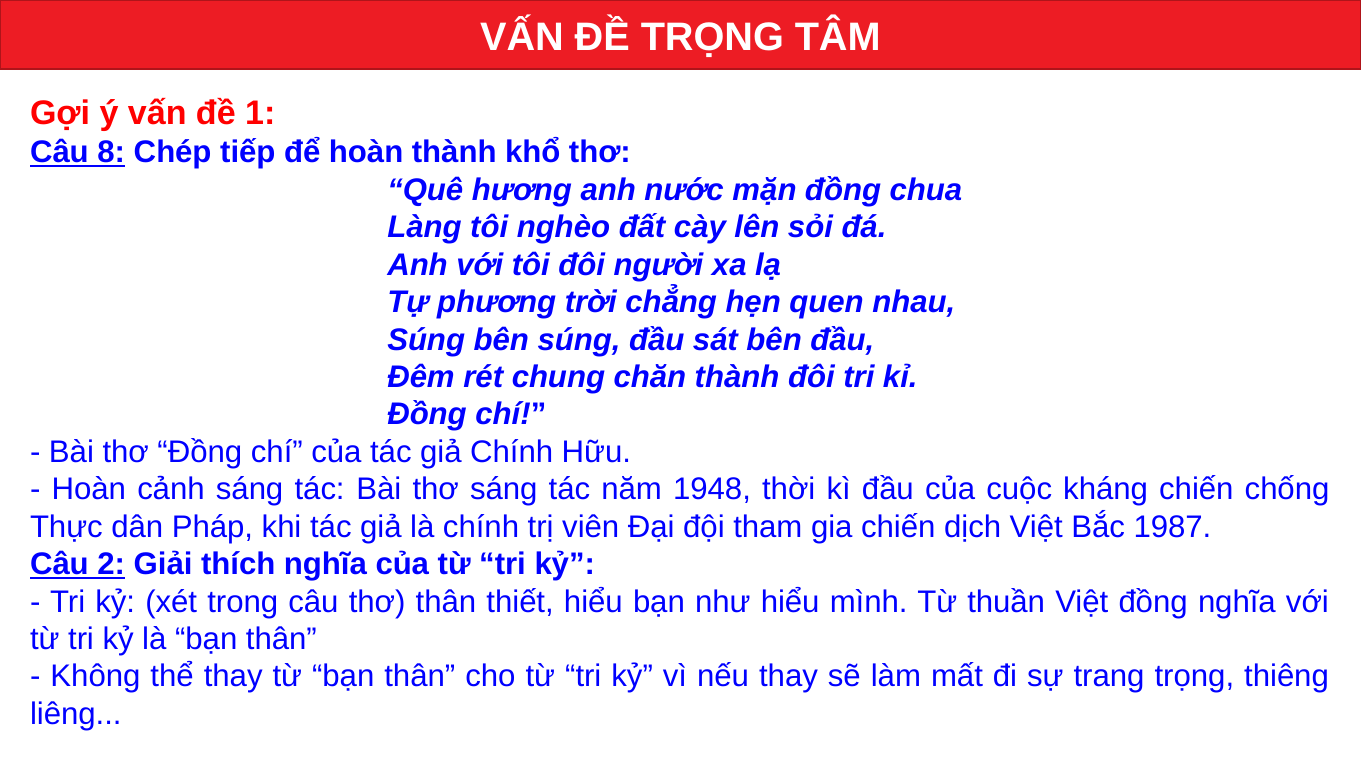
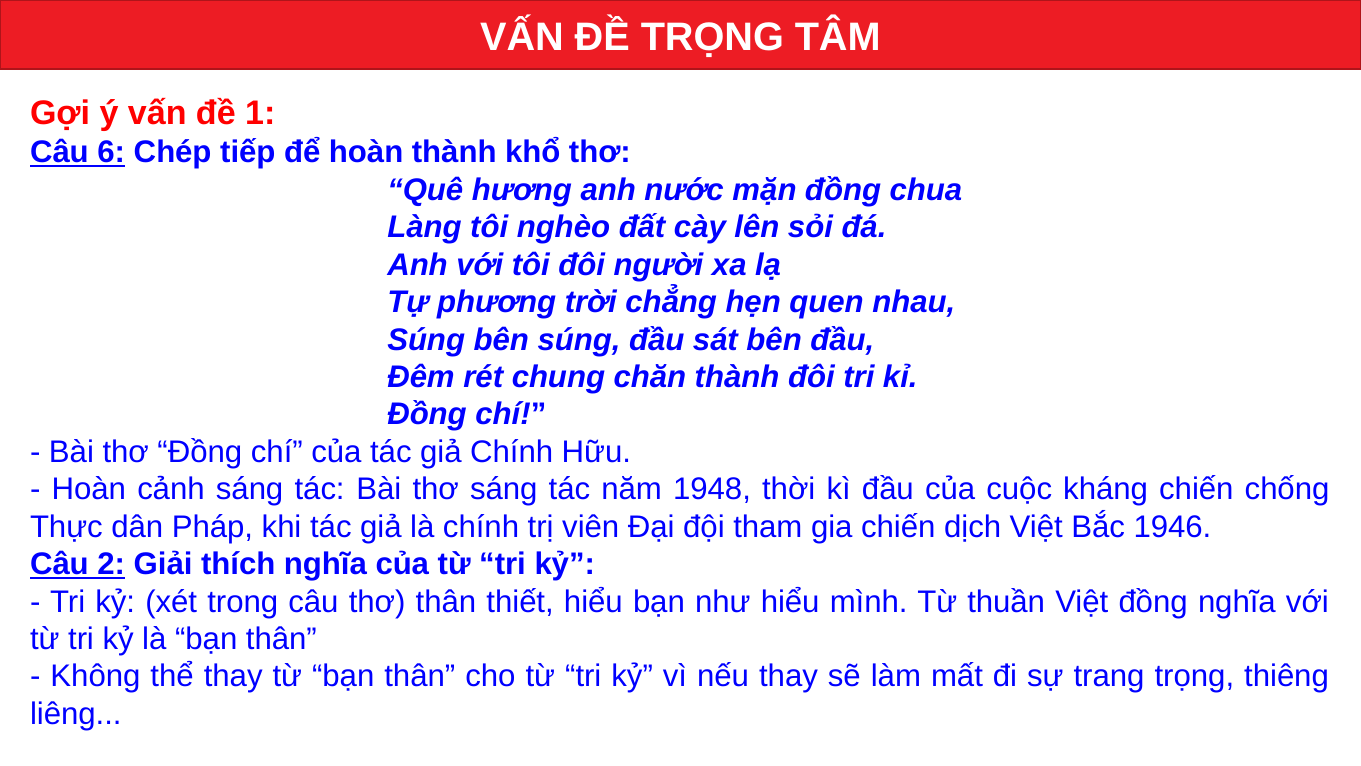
8: 8 -> 6 (111, 153)
1987: 1987 -> 1946 (1172, 527)
